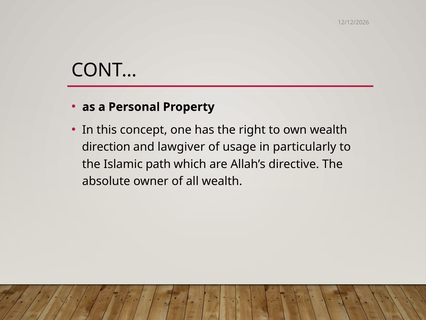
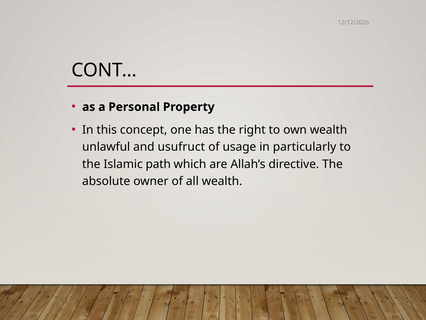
direction: direction -> unlawful (106, 147)
lawgiver: lawgiver -> usufruct (181, 147)
